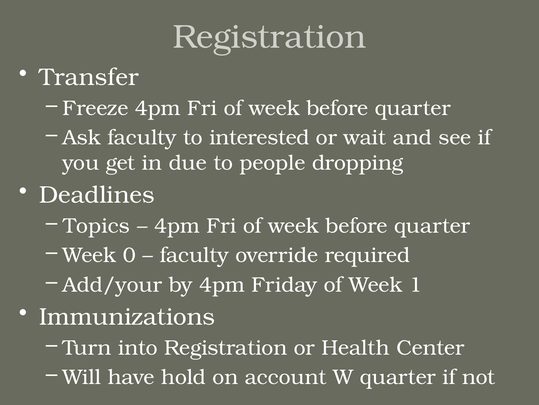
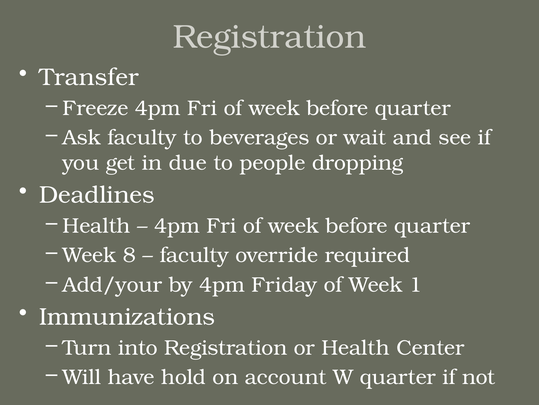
interested: interested -> beverages (259, 137)
Topics: Topics -> Health (97, 226)
0: 0 -> 8 (129, 255)
